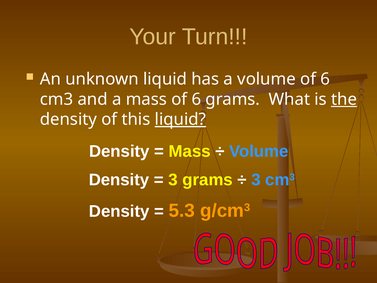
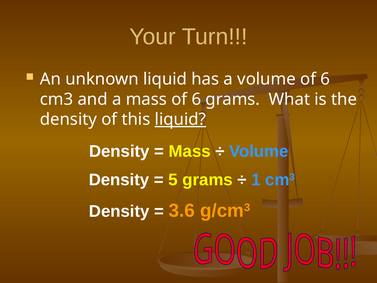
the underline: present -> none (344, 99)
3: 3 -> 5 (173, 180)
3: 3 -> 1 (256, 180)
5.3: 5.3 -> 3.6 (182, 210)
